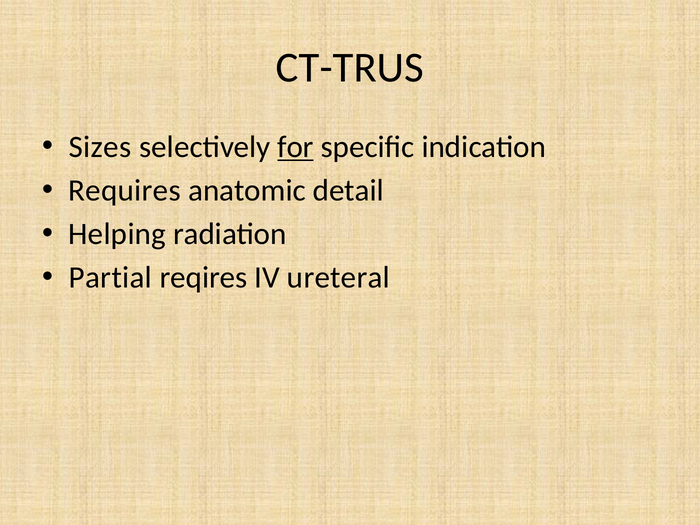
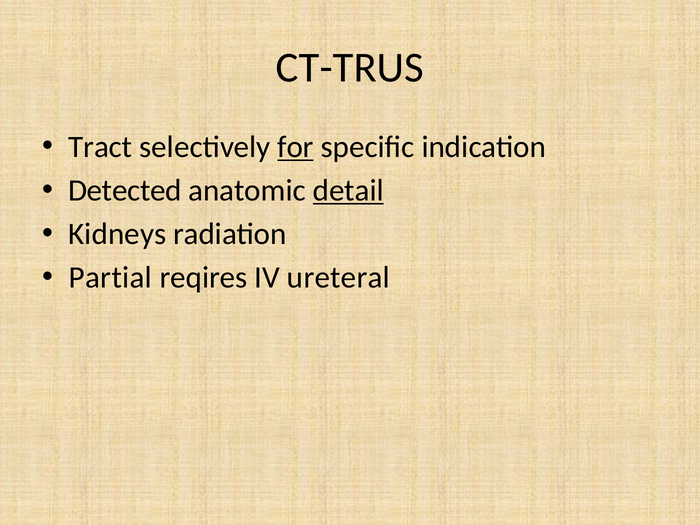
Sizes: Sizes -> Tract (100, 147)
Requires: Requires -> Detected (125, 190)
detail underline: none -> present (348, 190)
Helping: Helping -> Kidneys (117, 234)
